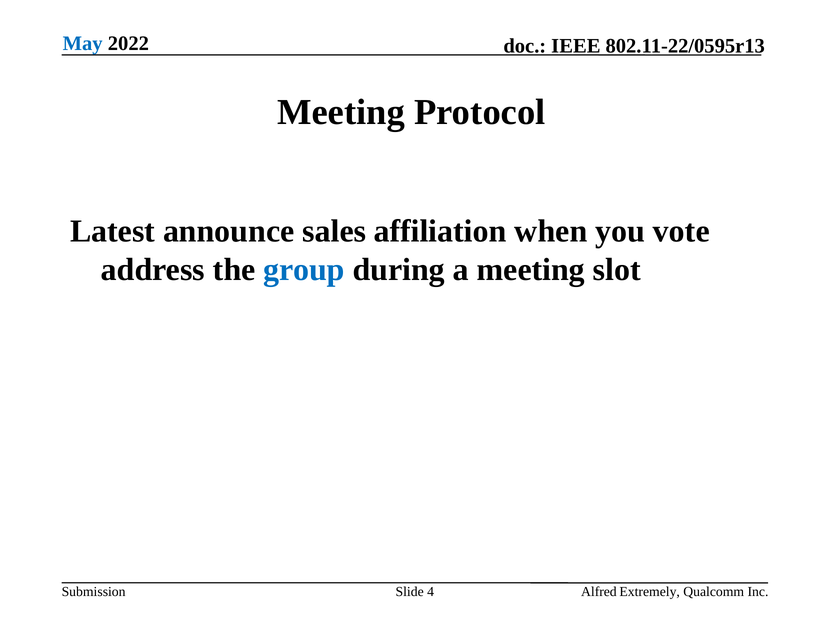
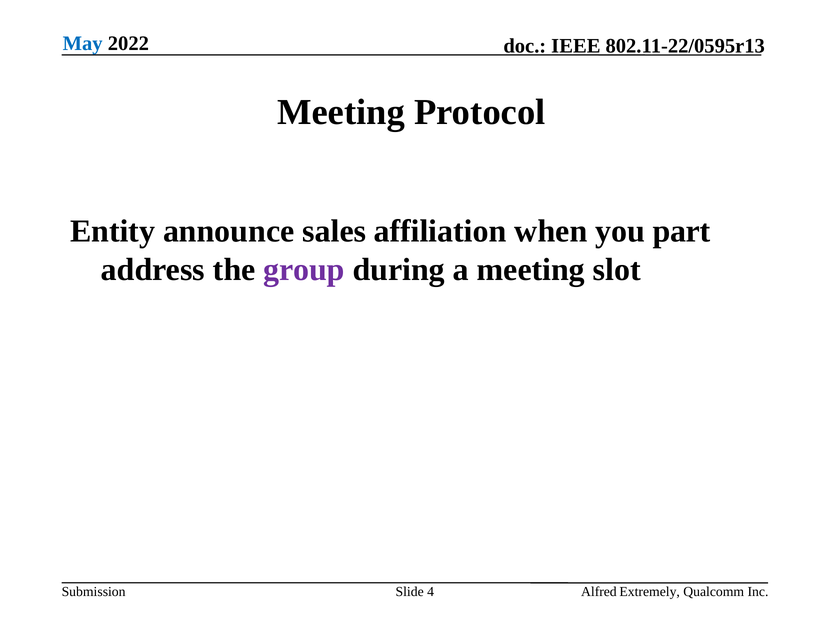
Latest: Latest -> Entity (113, 231)
vote: vote -> part (681, 231)
group colour: blue -> purple (304, 270)
